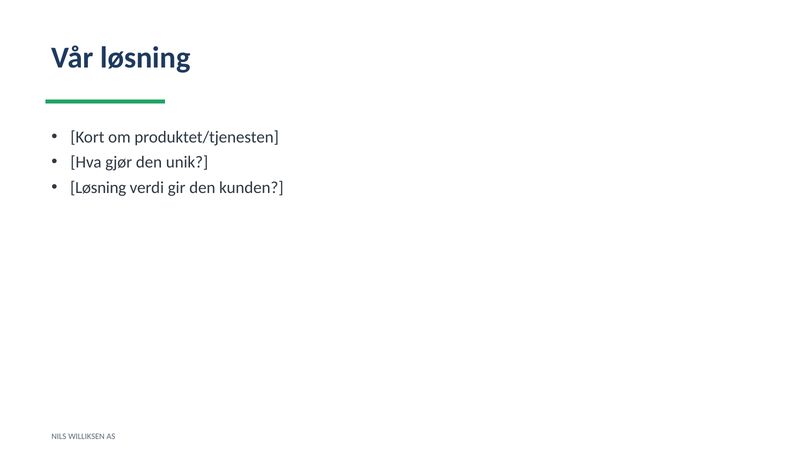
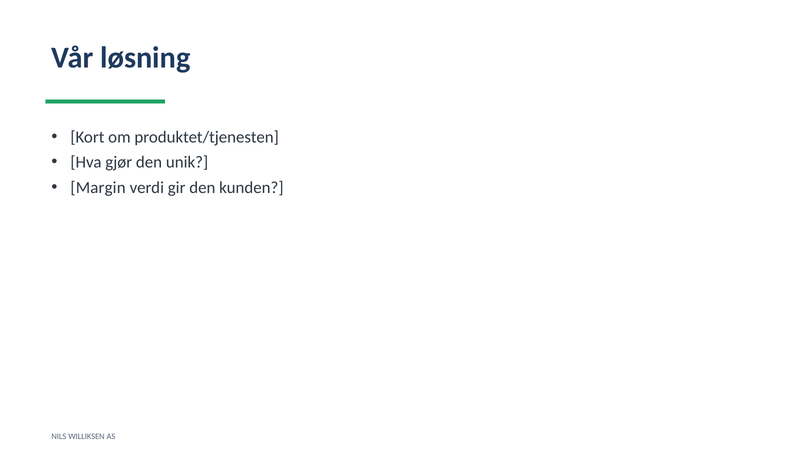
Løsning: Løsning -> Margin (98, 188)
